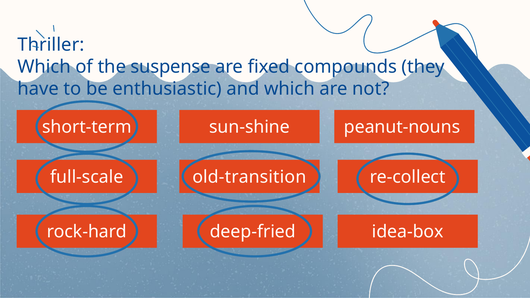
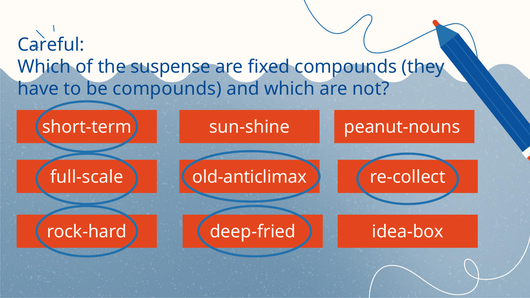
Thriller: Thriller -> Careful (51, 45)
enthusiastic: enthusiastic -> compounds (167, 89)
old-transition: old-transition -> old-anticlimax (250, 177)
